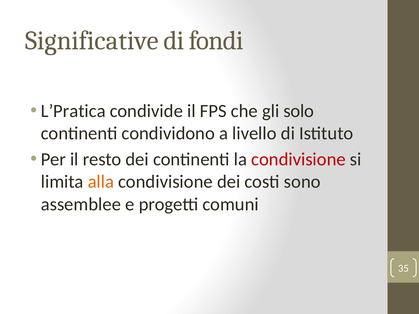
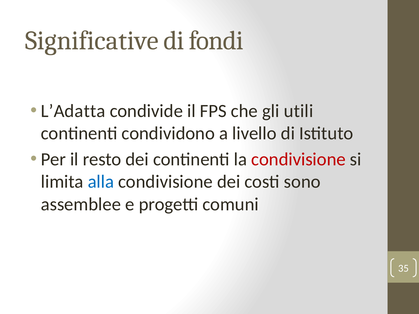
L’Pratica: L’Pratica -> L’Adatta (73, 111)
solo: solo -> utili (299, 111)
alla colour: orange -> blue (101, 182)
